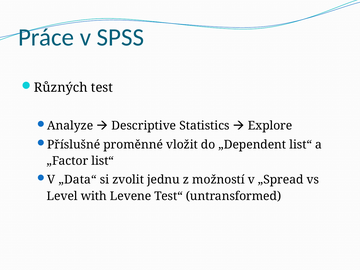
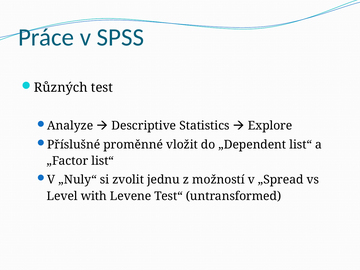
„Data“: „Data“ -> „Nuly“ (78, 180)
